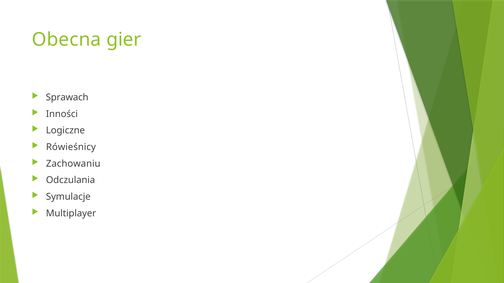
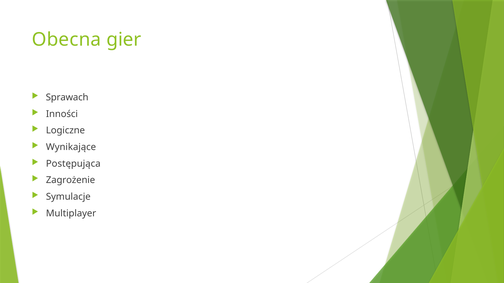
Rówieśnicy: Rówieśnicy -> Wynikające (71, 147)
Zachowaniu: Zachowaniu -> Postępująca (73, 164)
Odczulania: Odczulania -> Zagrożenie (71, 181)
